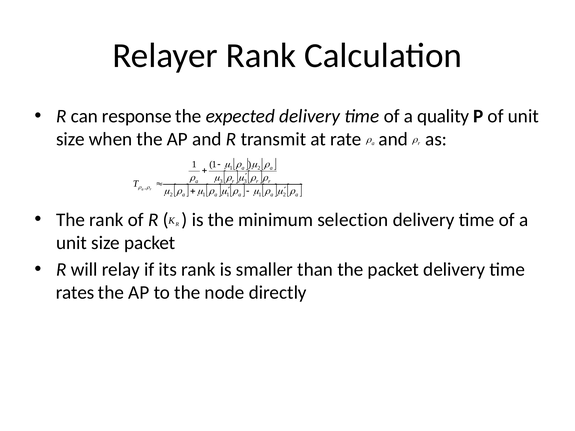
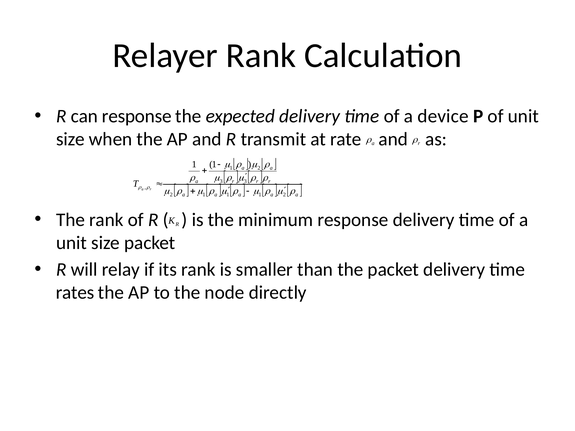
quality: quality -> device (443, 116)
minimum selection: selection -> response (353, 220)
